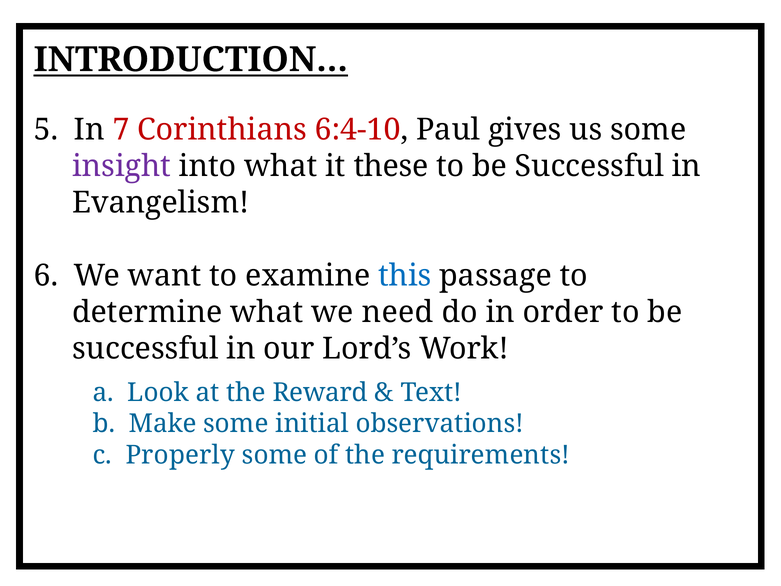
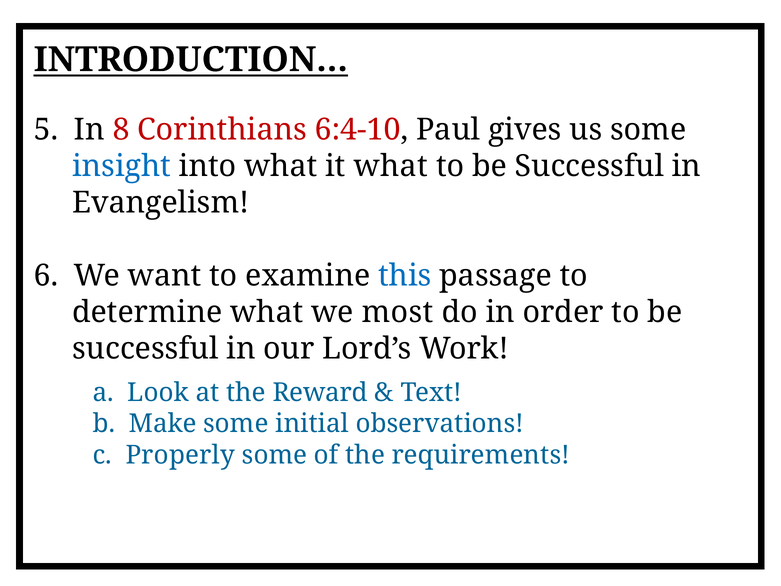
7: 7 -> 8 (121, 130)
insight colour: purple -> blue (122, 166)
it these: these -> what (391, 166)
need: need -> most (398, 312)
